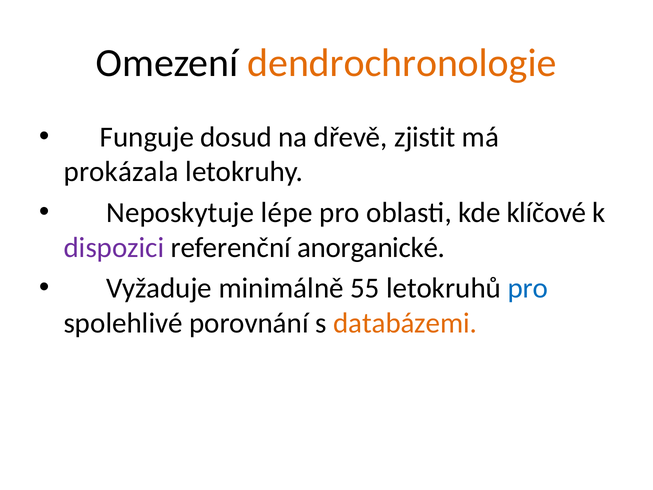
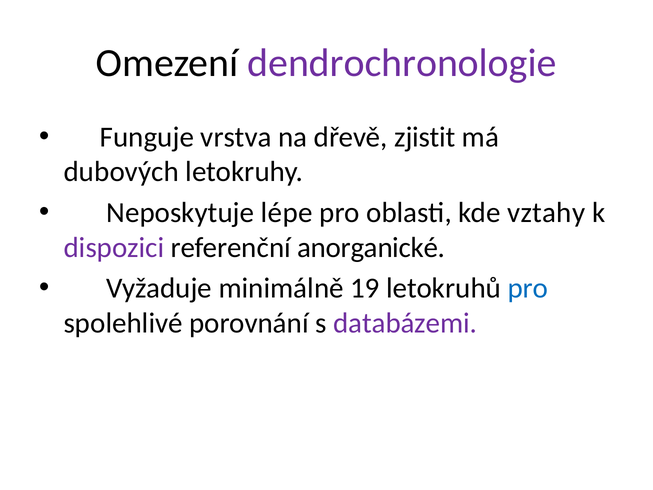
dendrochronologie colour: orange -> purple (402, 63)
dosud: dosud -> vrstva (236, 137)
prokázala: prokázala -> dubových (121, 172)
klíčové: klíčové -> vztahy (546, 212)
55: 55 -> 19 (365, 288)
databázemi colour: orange -> purple (405, 323)
